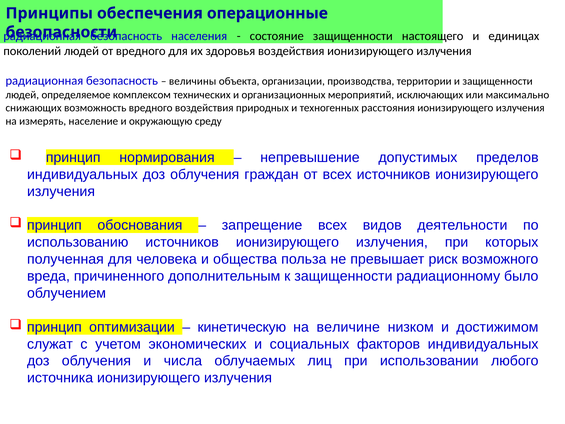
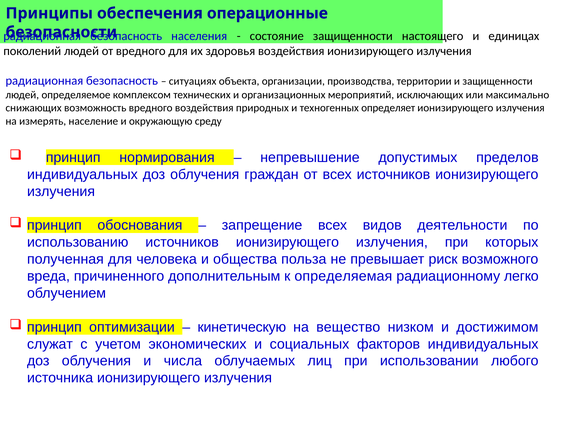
величины: величины -> ситуациях (193, 81)
расстояния: расстояния -> определяет (388, 108)
к защищенности: защищенности -> определяемая (343, 276)
было: было -> легко (521, 276)
величине: величине -> вещество (348, 327)
